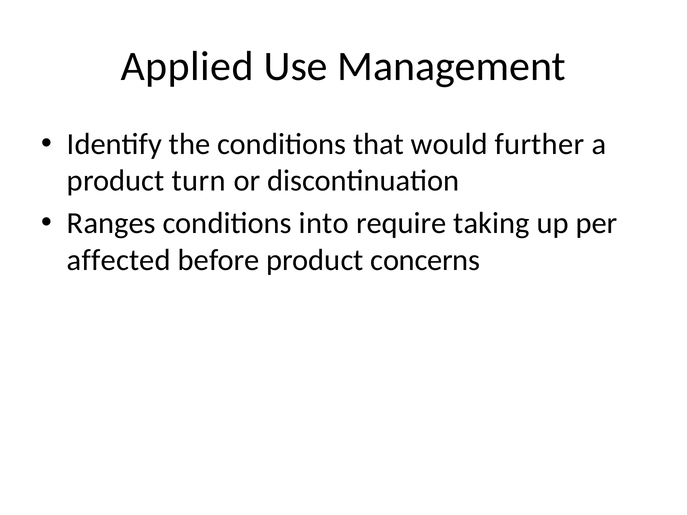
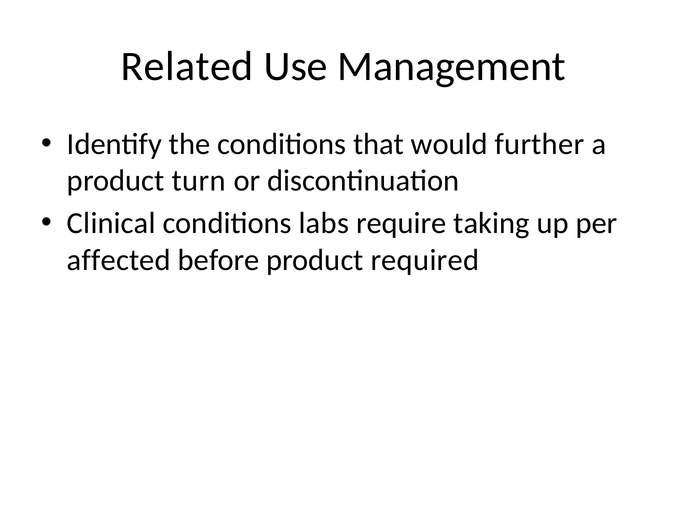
Applied: Applied -> Related (187, 67)
Ranges: Ranges -> Clinical (111, 224)
into: into -> labs (324, 224)
concerns: concerns -> required (425, 260)
